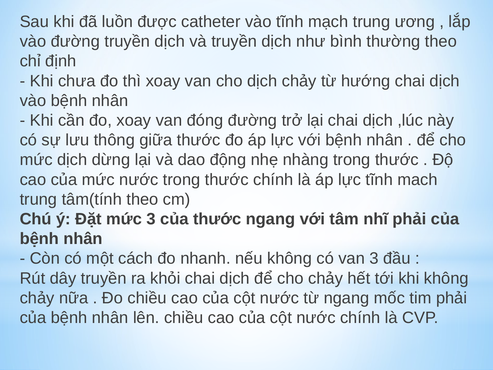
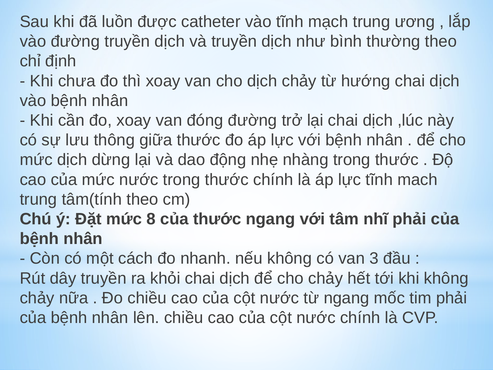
mức 3: 3 -> 8 (151, 219)
